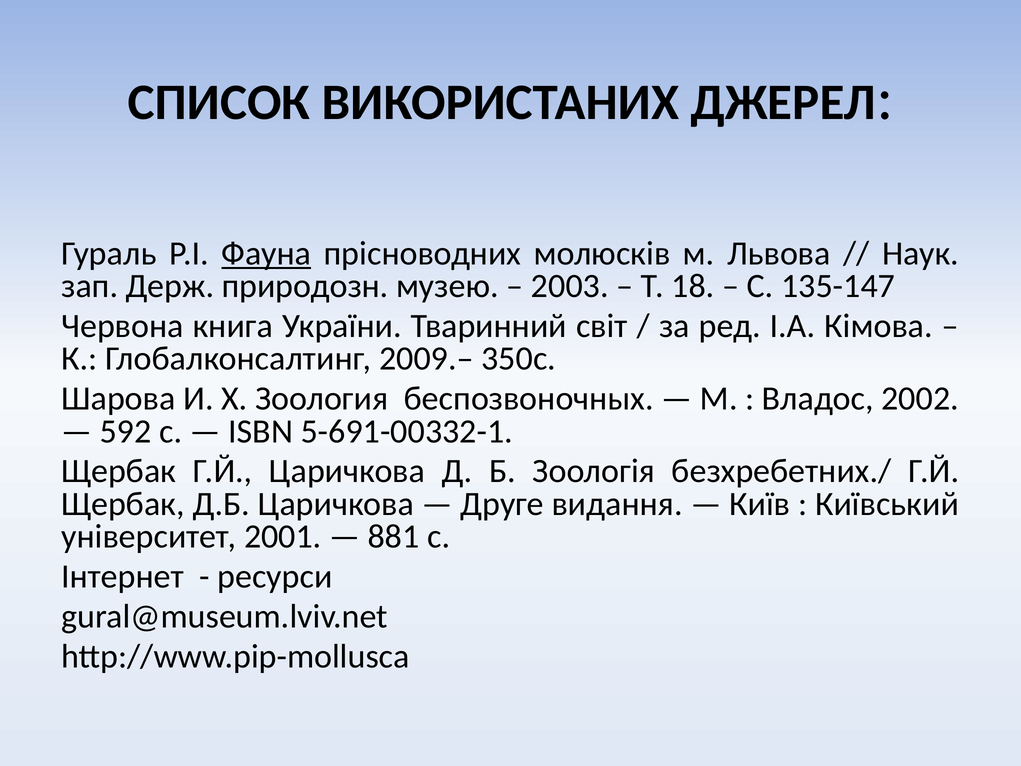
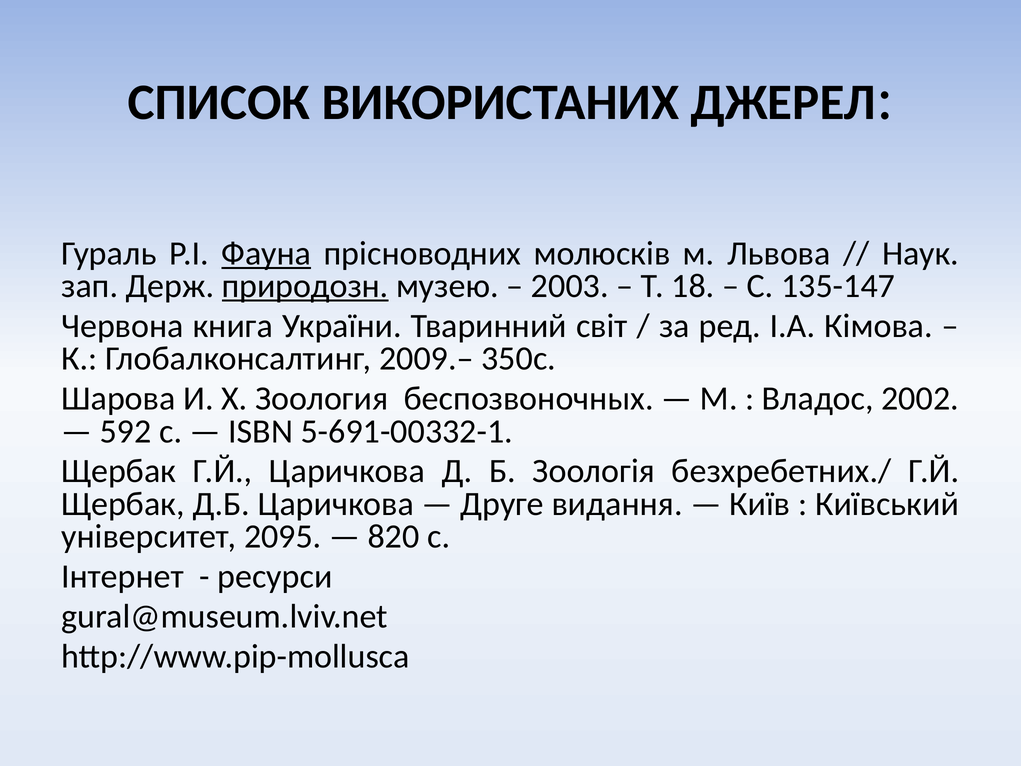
природозн underline: none -> present (305, 286)
2001: 2001 -> 2095 (283, 536)
881: 881 -> 820 (394, 536)
